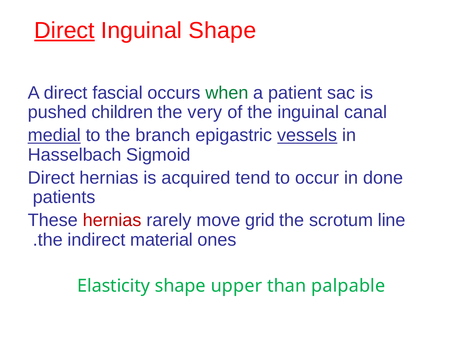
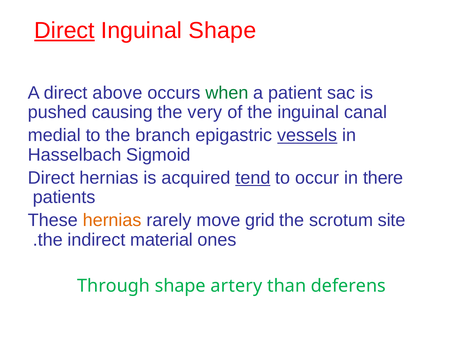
fascial: fascial -> above (117, 93)
children: children -> causing (122, 112)
medial underline: present -> none (54, 135)
tend underline: none -> present (253, 178)
done: done -> there (383, 178)
hernias colour: red -> orange (112, 220)
line: line -> site (392, 220)
Elasticity: Elasticity -> Through (114, 286)
upper: upper -> artery (236, 286)
palpable: palpable -> deferens (348, 286)
